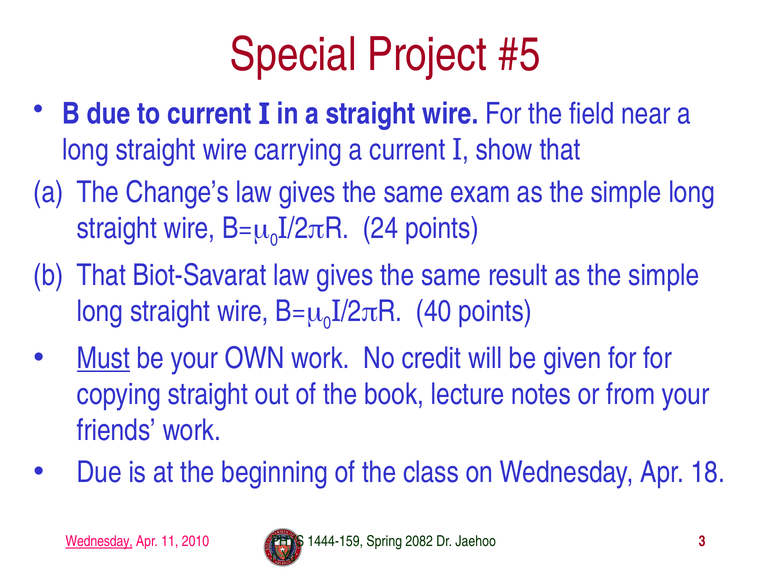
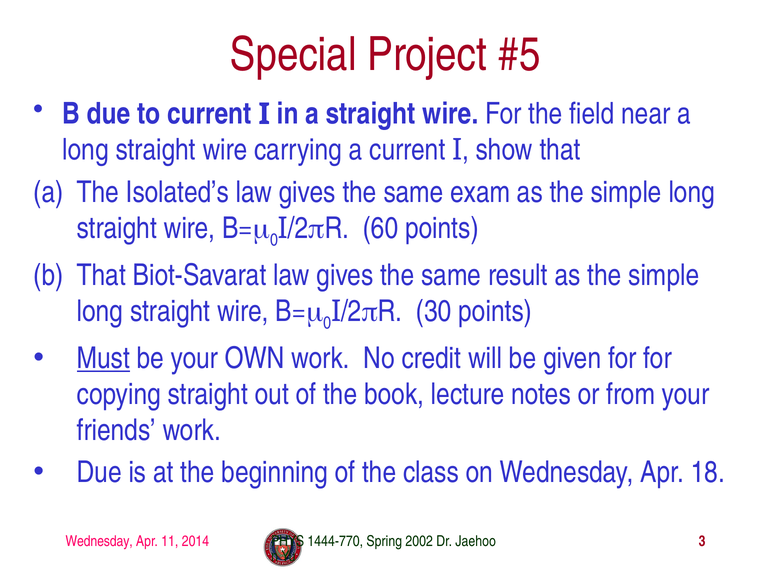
Change’s: Change’s -> Isolated’s (177, 192)
24: 24 -> 60 (381, 228)
40: 40 -> 30 (434, 311)
Wednesday underline: present -> none (99, 541)
2010: 2010 -> 2014 (195, 541)
1444-159: 1444-159 -> 1444-770 (335, 541)
2082: 2082 -> 2002 (419, 541)
